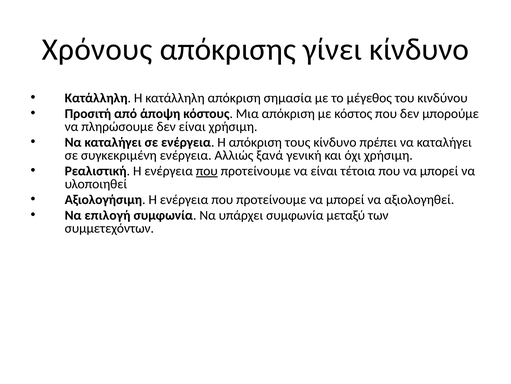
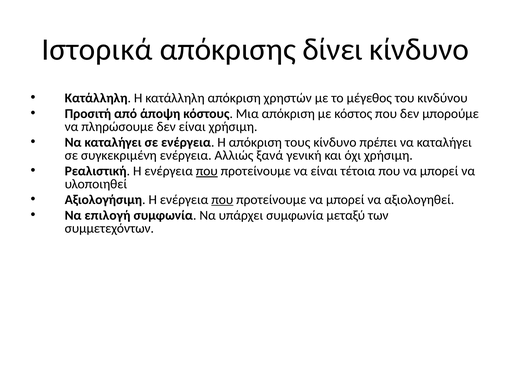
Χρόνους: Χρόνους -> Ιστορικά (97, 49)
γίνει: γίνει -> δίνει (333, 49)
σημασία: σημασία -> χρηστών (288, 98)
που underline: none -> present (222, 199)
